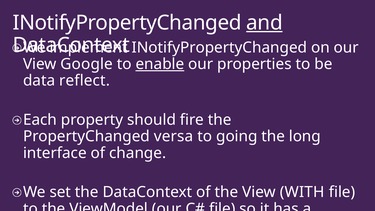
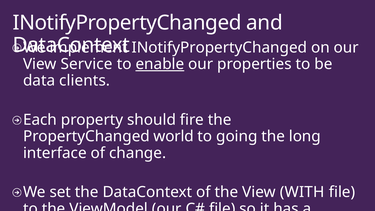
and underline: present -> none (264, 23)
Google: Google -> Service (87, 64)
reflect: reflect -> clients (85, 81)
versa: versa -> world (174, 136)
